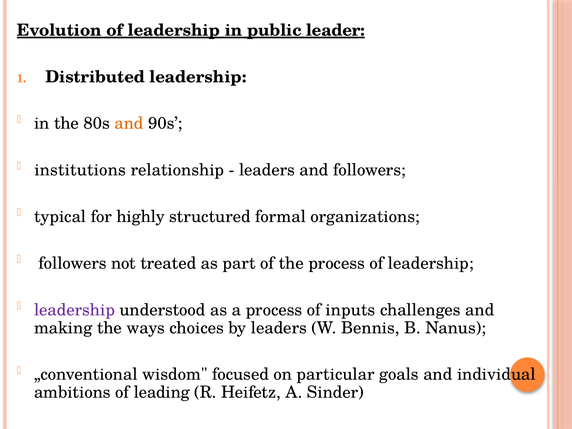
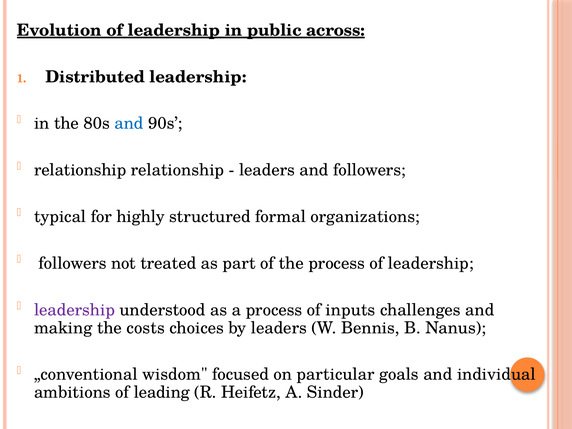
leader: leader -> across (336, 30)
and colour: orange -> blue (129, 123)
institutions: institutions -> relationship (80, 170)
ways: ways -> costs (146, 328)
